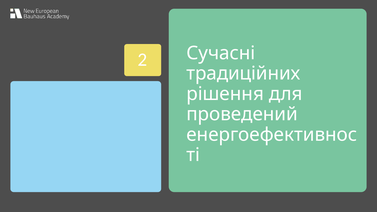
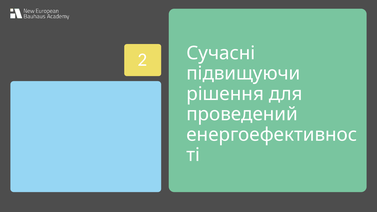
традиційних: традиційних -> підвищуючи (243, 74)
